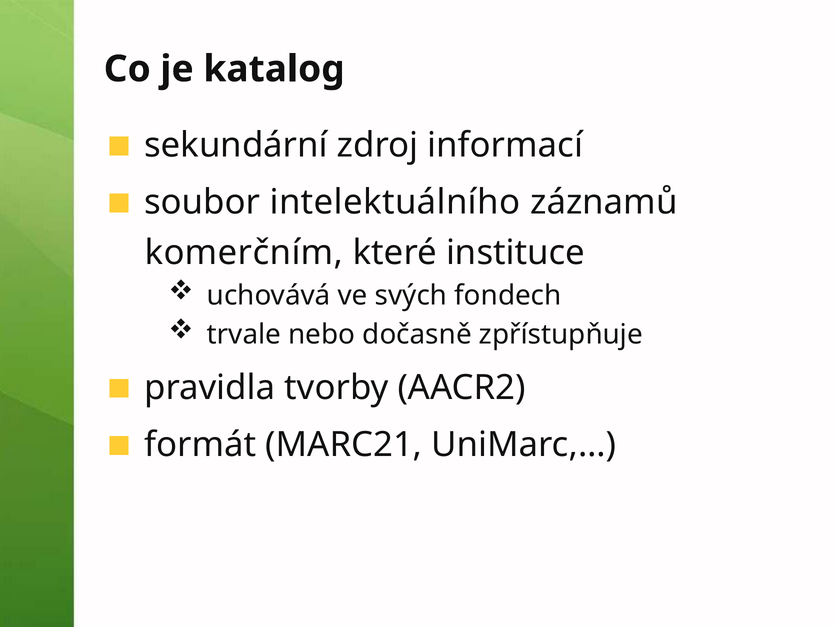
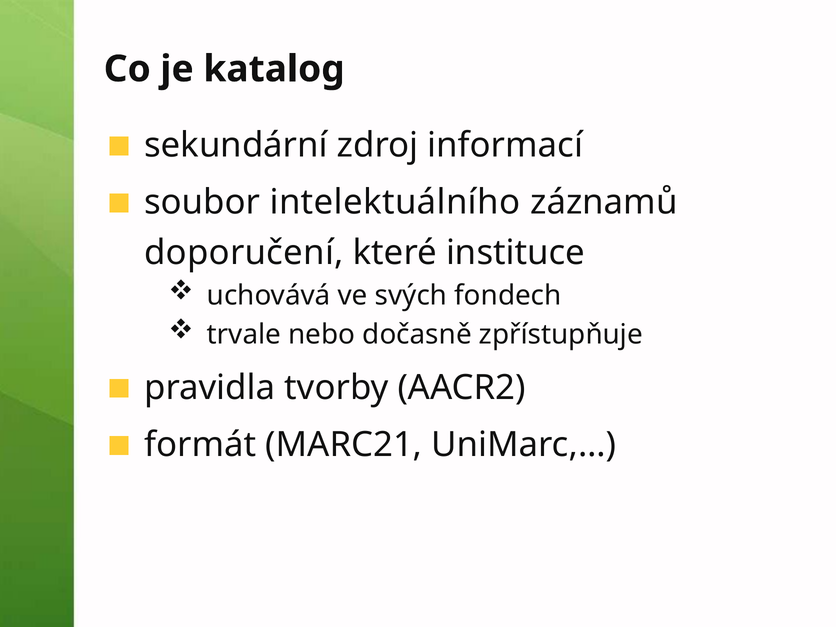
komerčním: komerčním -> doporučení (244, 253)
